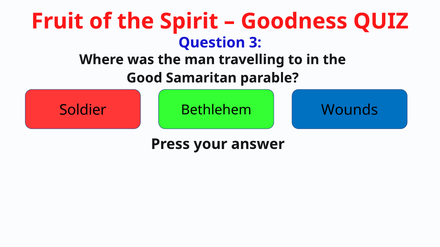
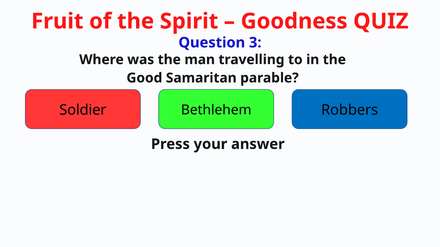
Wounds: Wounds -> Robbers (350, 110)
